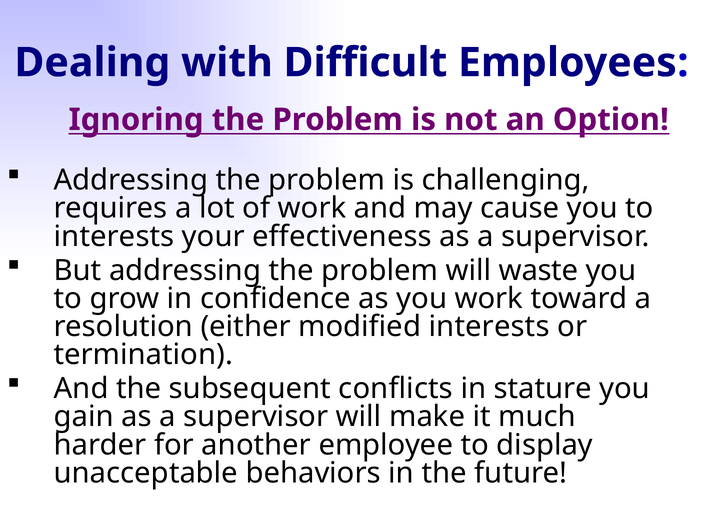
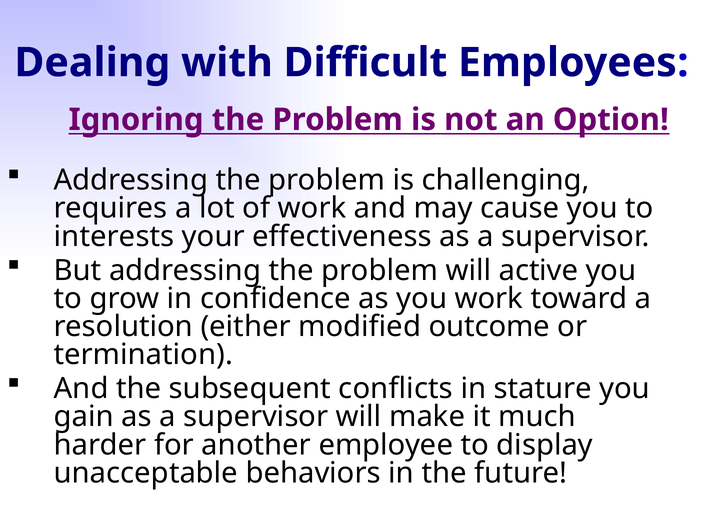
waste: waste -> active (538, 271)
modified interests: interests -> outcome (489, 327)
